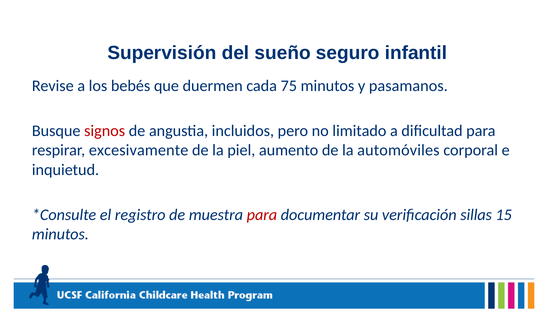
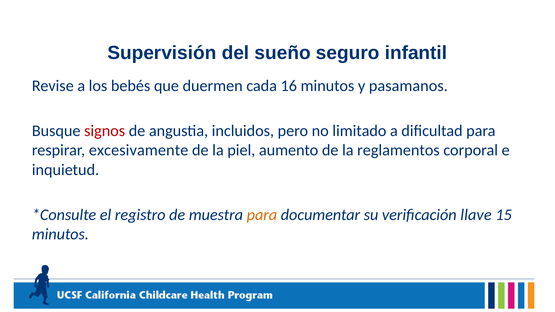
75: 75 -> 16 (289, 86)
automóviles: automóviles -> reglamentos (398, 150)
para colour: red -> orange (262, 215)
sillas: sillas -> llave (476, 215)
